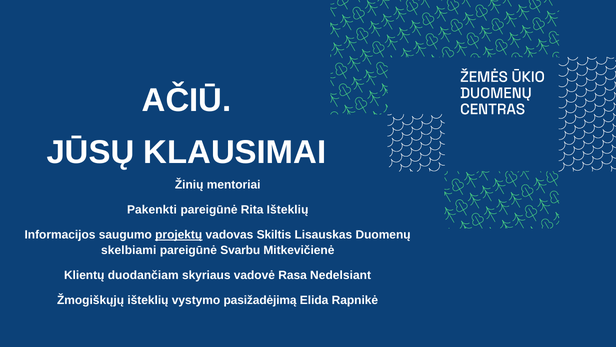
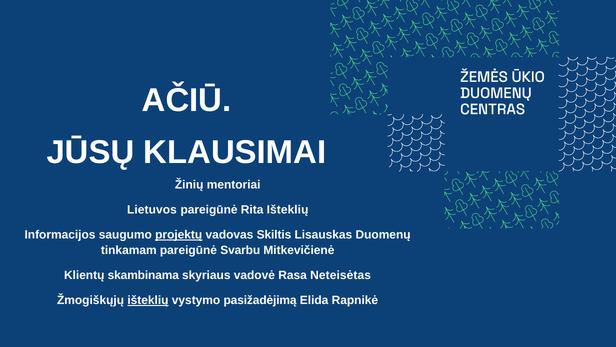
Pakenkti: Pakenkti -> Lietuvos (152, 210)
skelbiami: skelbiami -> tinkamam (129, 250)
duodančiam: duodančiam -> skambinama (143, 275)
Nedelsiant: Nedelsiant -> Neteisėtas (341, 275)
išteklių underline: none -> present (148, 300)
